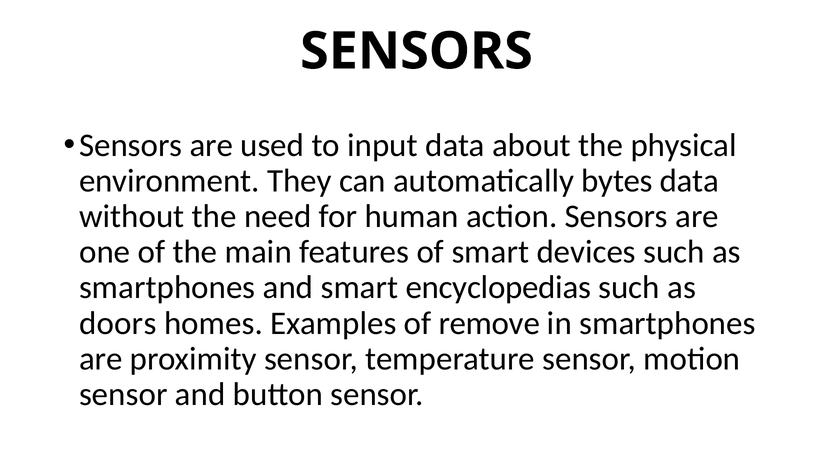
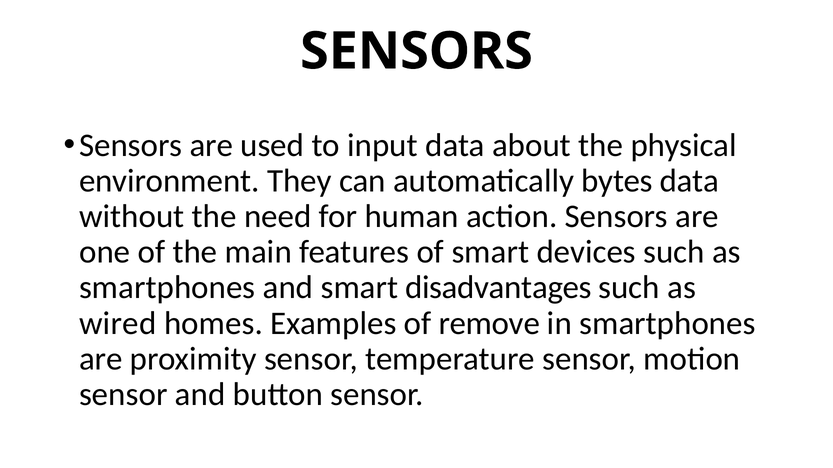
encyclopedias: encyclopedias -> disadvantages (498, 288)
doors: doors -> wired (118, 324)
